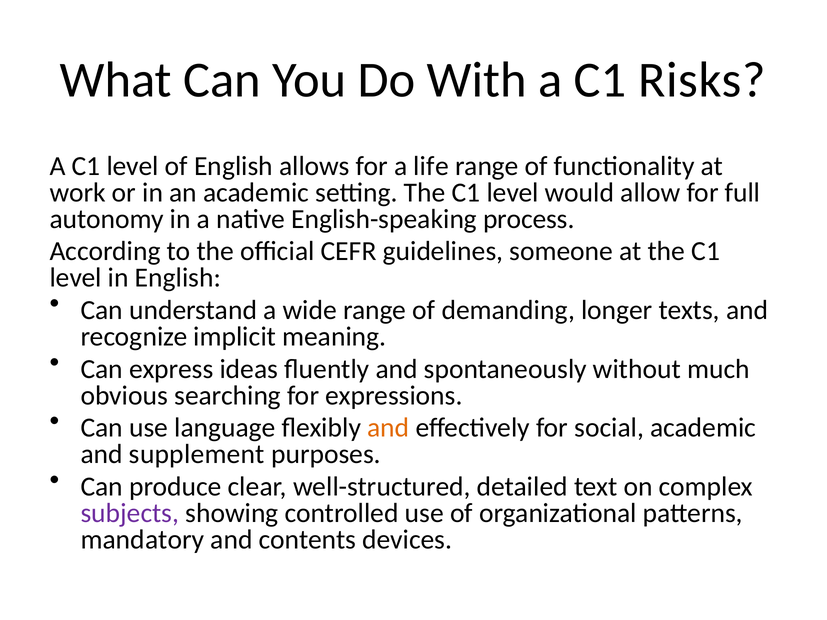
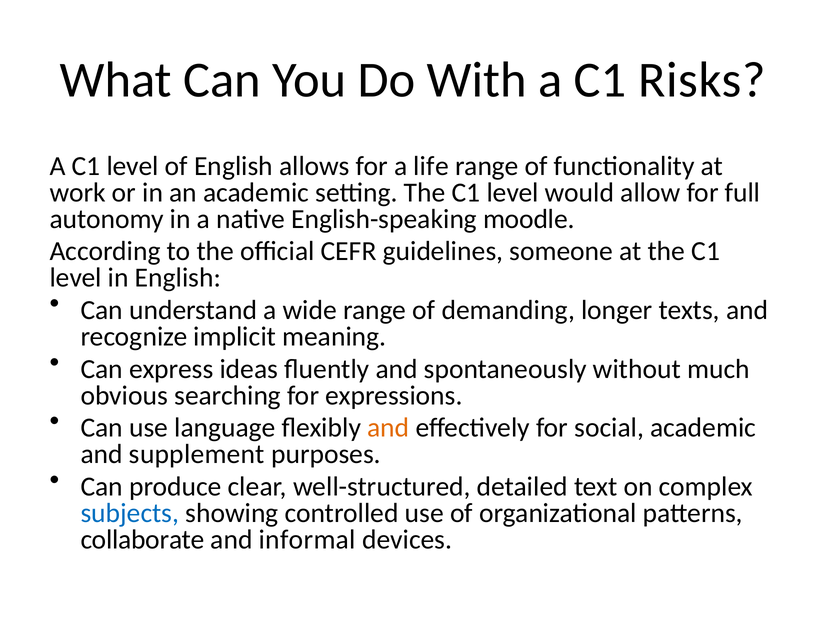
process: process -> moodle (529, 219)
subjects colour: purple -> blue (130, 513)
mandatory: mandatory -> collaborate (143, 540)
contents: contents -> informal (307, 540)
